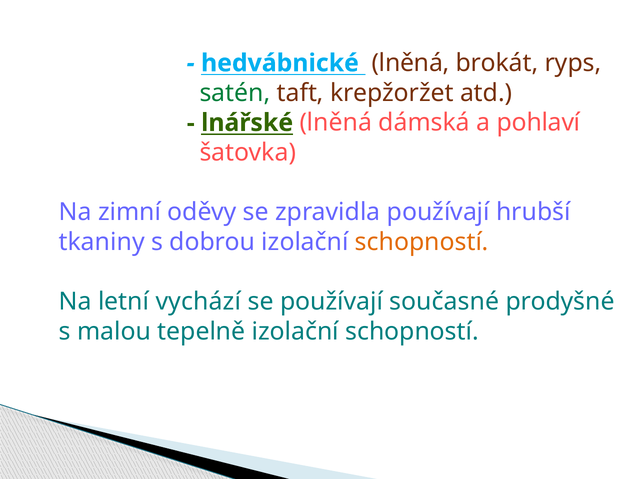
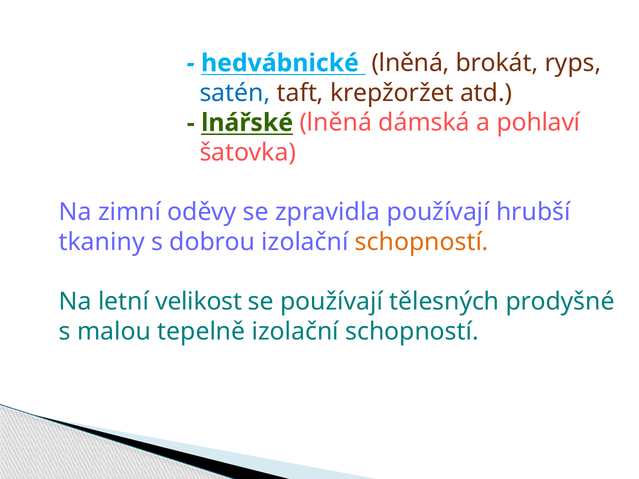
satén colour: green -> blue (235, 93)
vychází: vychází -> velikost (199, 302)
současné: současné -> tělesných (444, 302)
